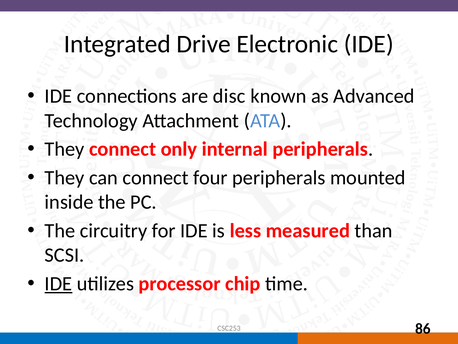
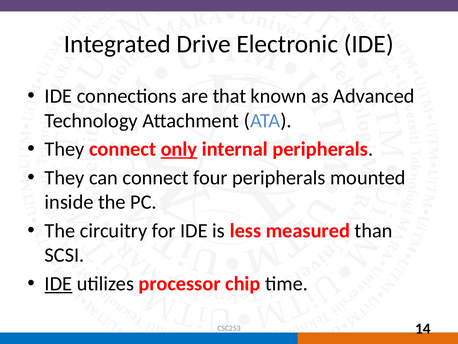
disc: disc -> that (229, 96)
only underline: none -> present (179, 149)
86: 86 -> 14 (423, 328)
